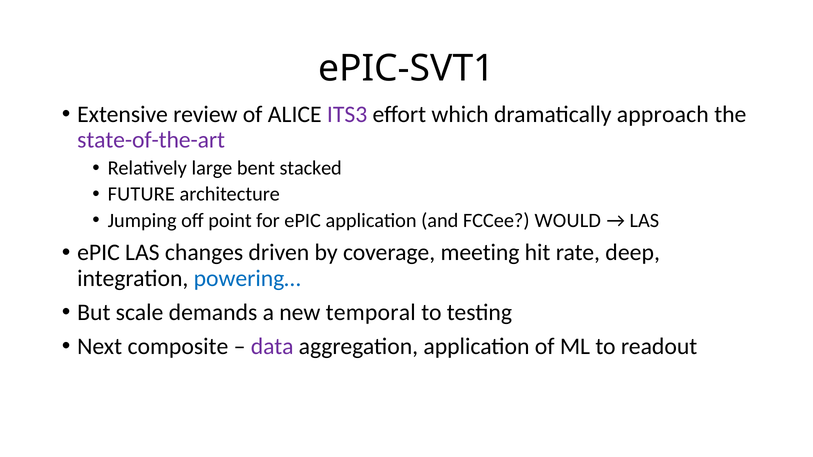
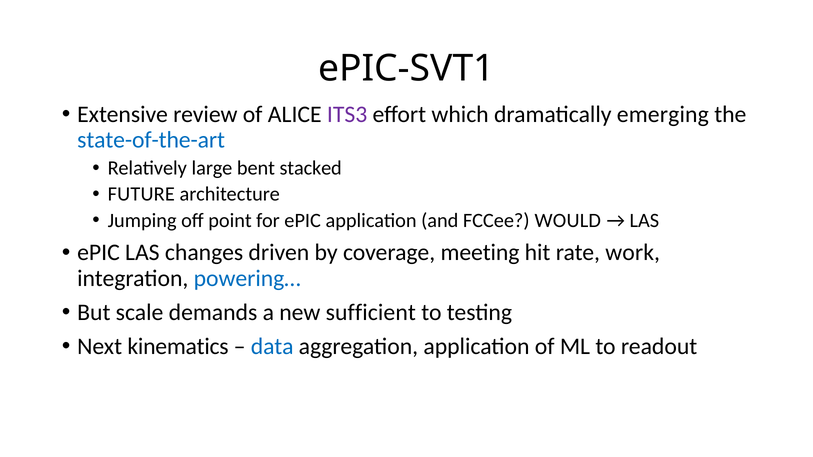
approach: approach -> emerging (663, 115)
state-of-the-art colour: purple -> blue (151, 140)
deep: deep -> work (633, 253)
temporal: temporal -> sufficient (371, 313)
composite: composite -> kinematics (178, 347)
data colour: purple -> blue (272, 347)
